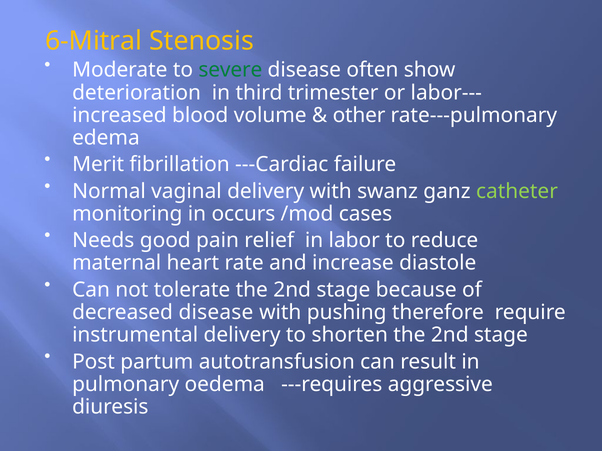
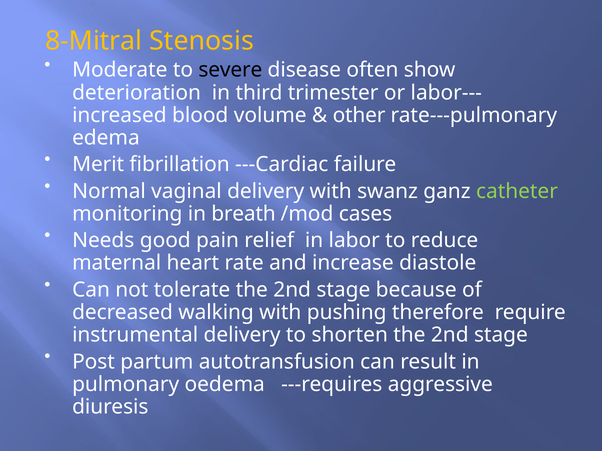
6-Mitral: 6-Mitral -> 8-Mitral (94, 41)
severe colour: green -> black (230, 70)
occurs: occurs -> breath (243, 214)
decreased disease: disease -> walking (216, 313)
